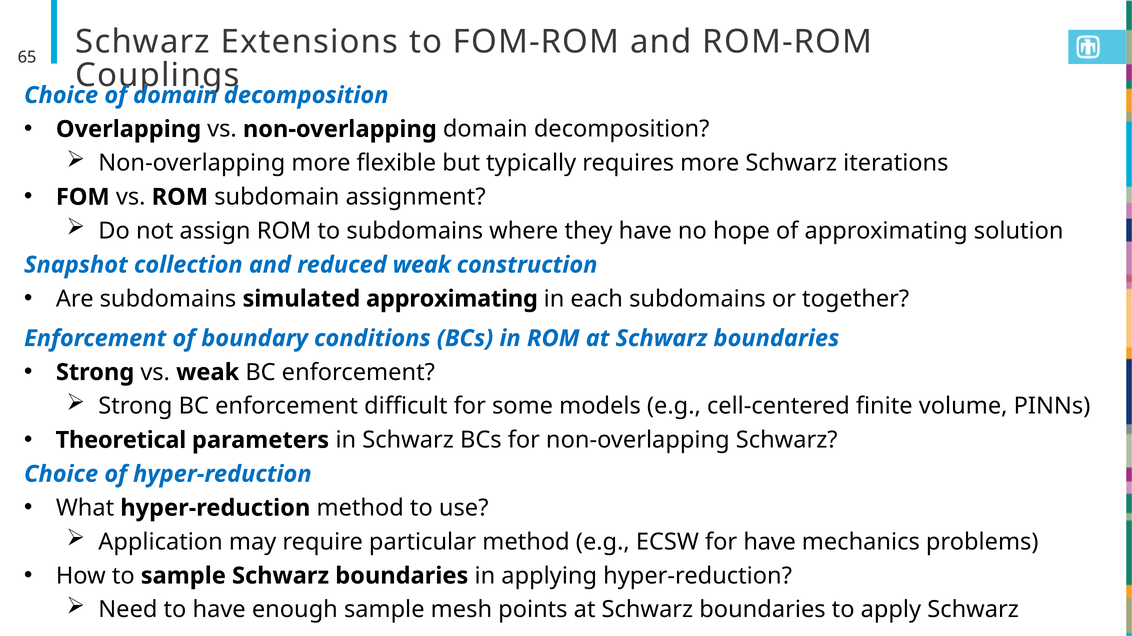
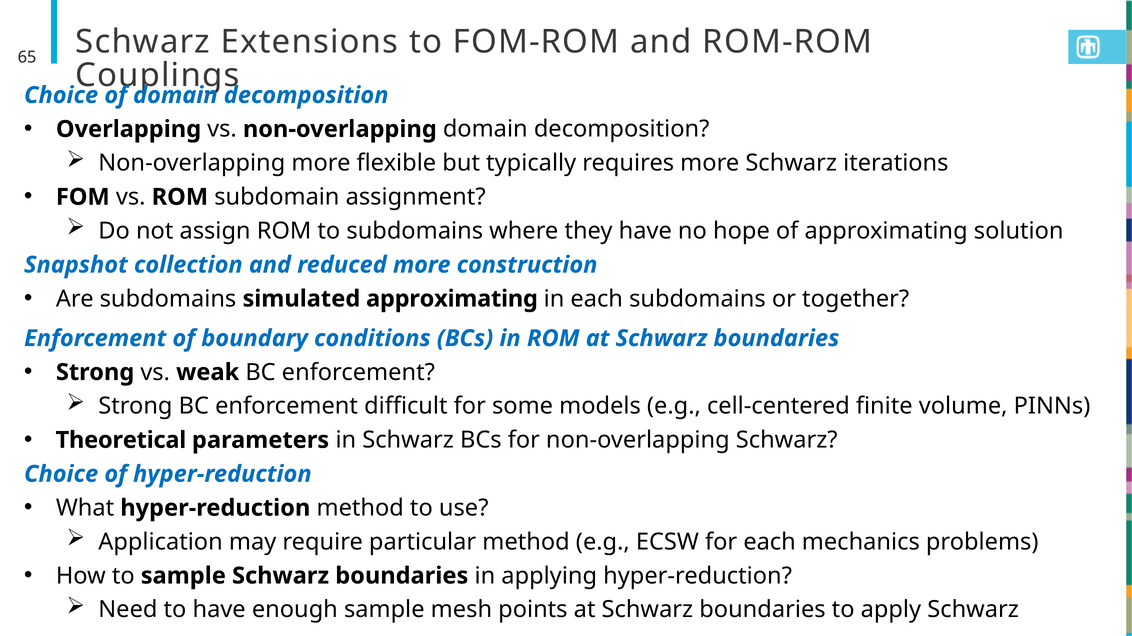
reduced weak: weak -> more (422, 265)
for have: have -> each (770, 542)
